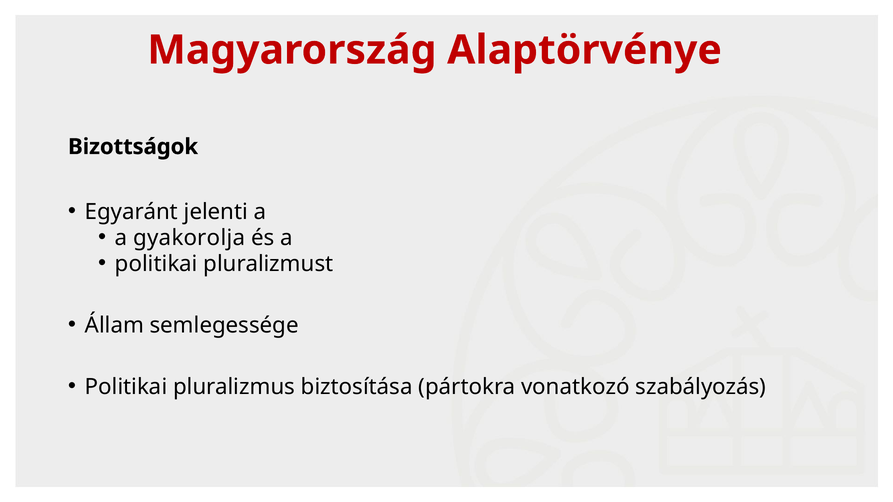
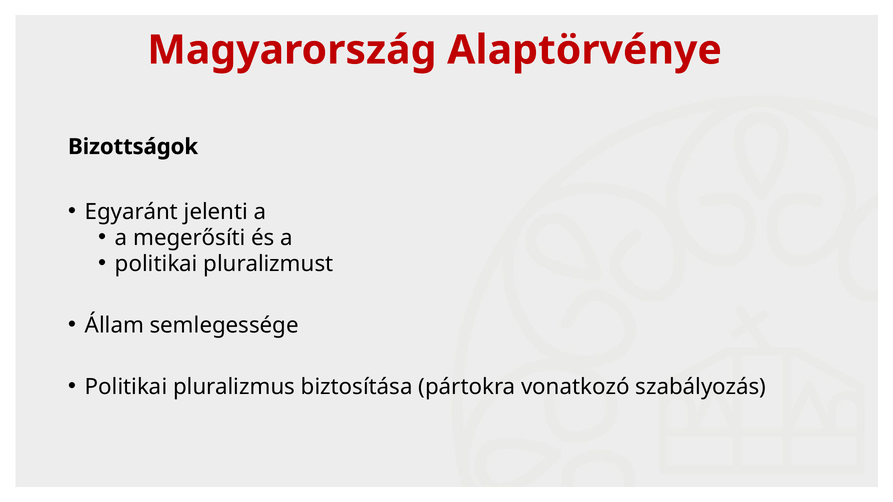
gyakorolja: gyakorolja -> megerősíti (189, 238)
